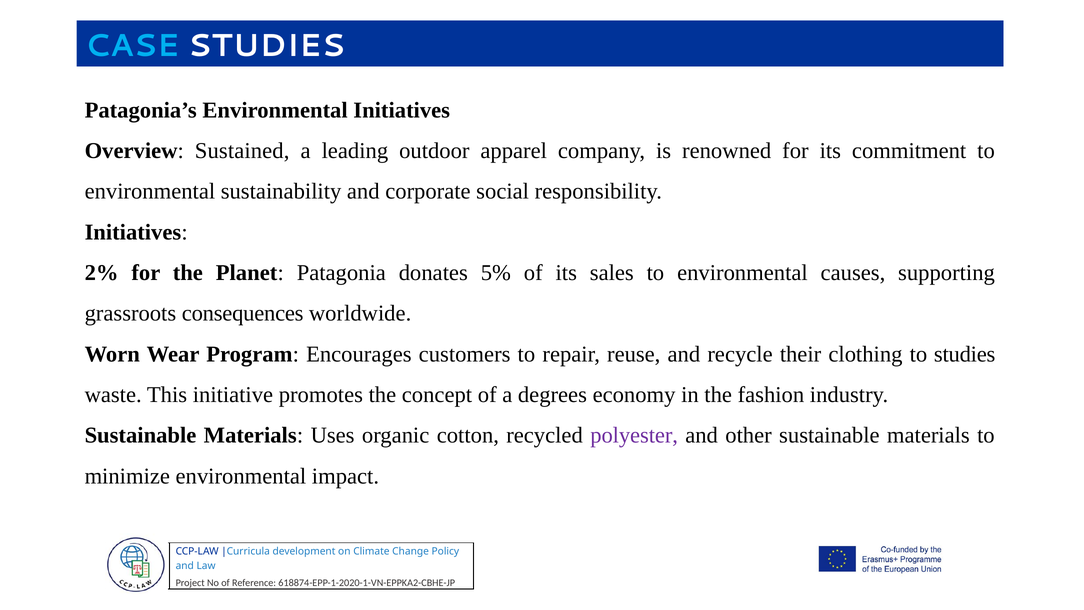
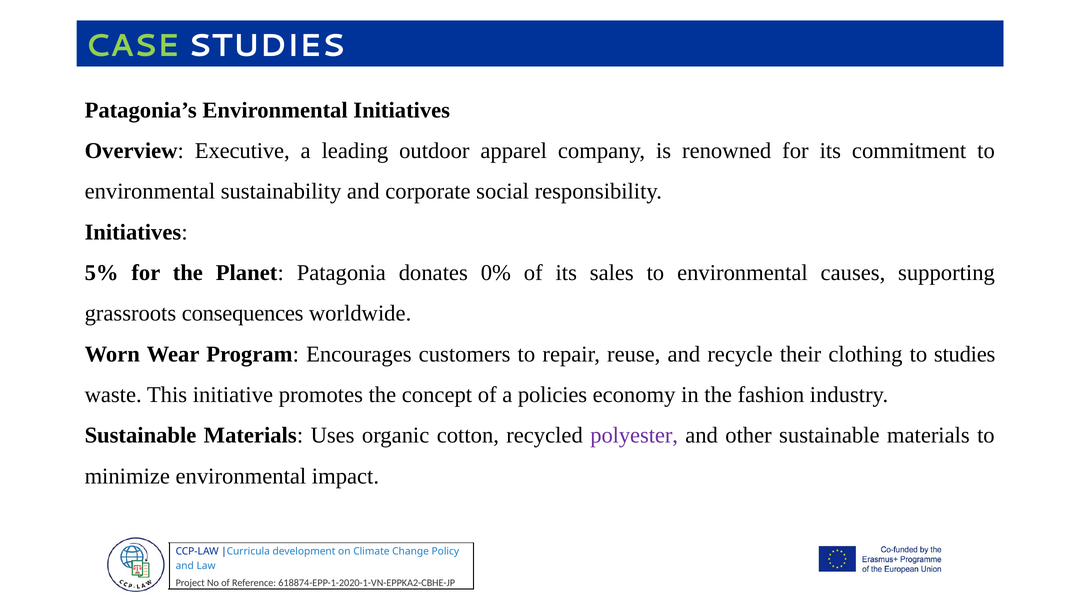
CASE colour: light blue -> light green (132, 46)
Sustained: Sustained -> Executive (242, 151)
2%: 2% -> 5% (102, 273)
5%: 5% -> 0% (496, 273)
degrees: degrees -> policies (553, 395)
